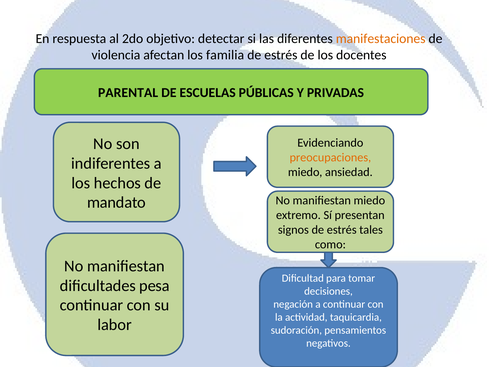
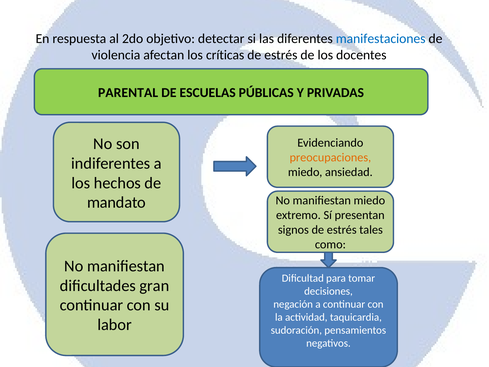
manifestaciones colour: orange -> blue (381, 39)
familia: familia -> críticas (225, 55)
pesa: pesa -> gran (154, 285)
